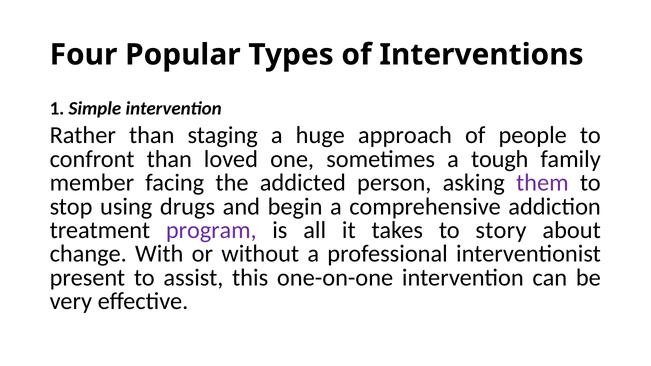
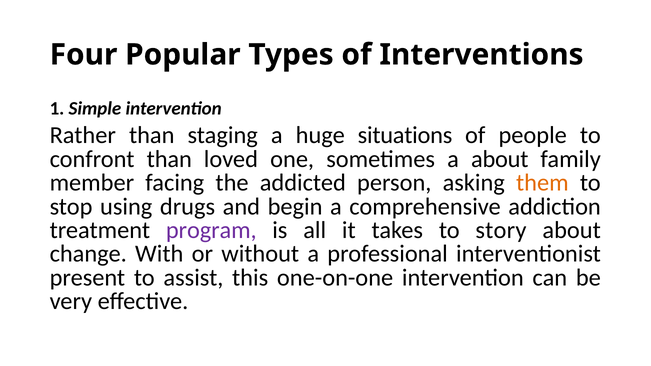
approach: approach -> situations (405, 135)
a tough: tough -> about (500, 159)
them colour: purple -> orange (542, 183)
